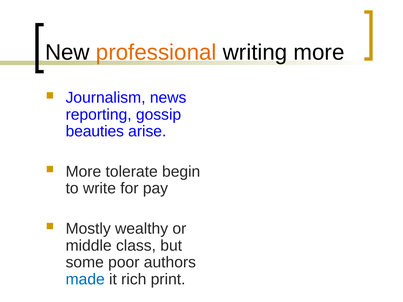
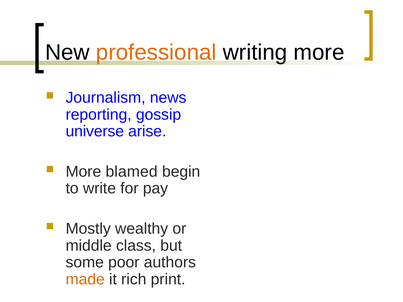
beauties: beauties -> universe (95, 132)
tolerate: tolerate -> blamed (132, 172)
made colour: blue -> orange (85, 280)
